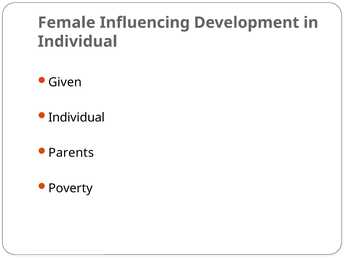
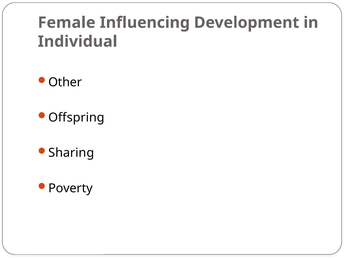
Given: Given -> Other (65, 82)
Individual: Individual -> Offspring (76, 118)
Parents: Parents -> Sharing (71, 153)
